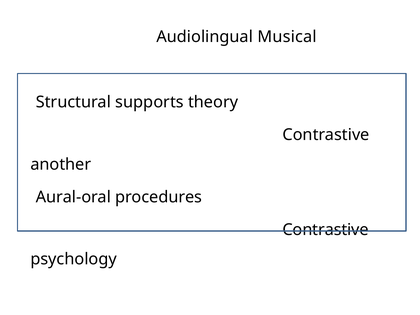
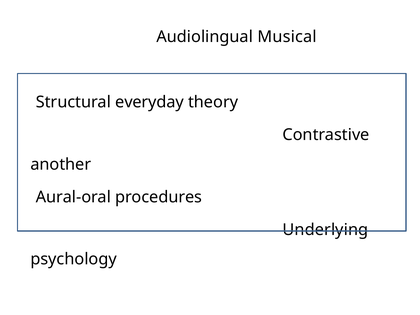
supports: supports -> everyday (150, 102)
Contrastive: Contrastive -> Underlying (325, 230)
